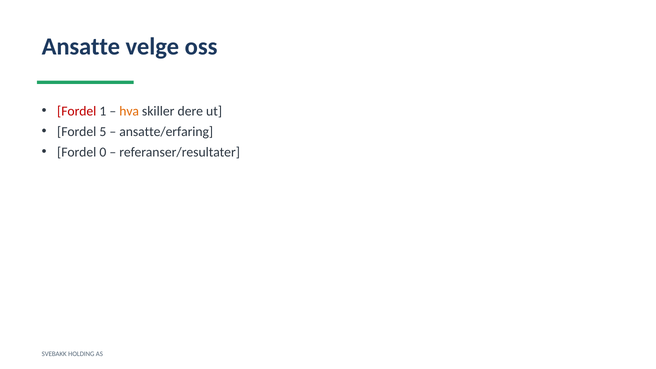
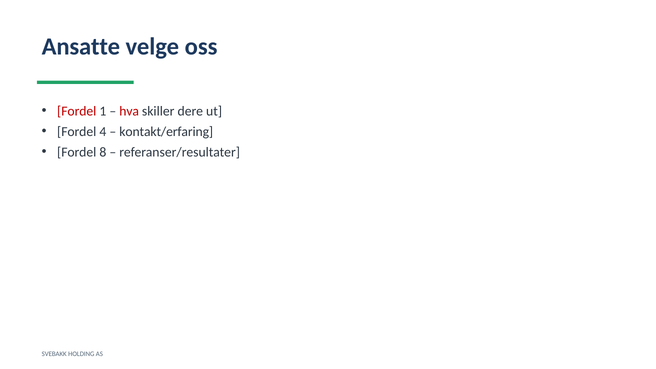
hva colour: orange -> red (129, 111)
5: 5 -> 4 (103, 132)
ansatte/erfaring: ansatte/erfaring -> kontakt/erfaring (166, 132)
0: 0 -> 8 (103, 152)
